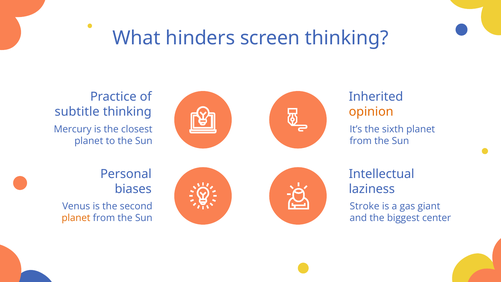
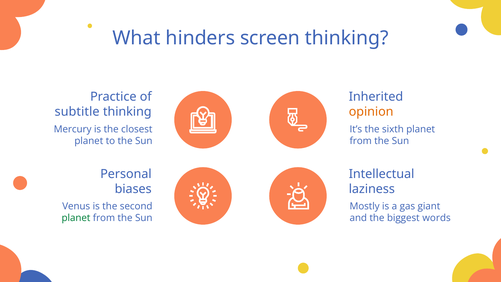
Stroke: Stroke -> Mostly (365, 206)
planet colour: orange -> green (76, 218)
center: center -> words (437, 218)
